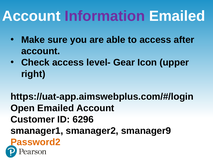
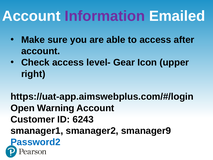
Open Emailed: Emailed -> Warning (56, 108)
6296: 6296 -> 6243 (83, 119)
Password2 colour: orange -> blue (36, 142)
